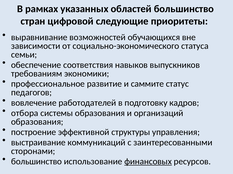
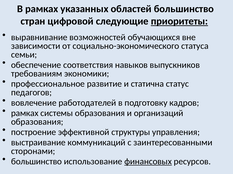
приоритеты underline: none -> present (179, 21)
саммите: саммите -> статична (147, 84)
отбора: отбора -> рамках (25, 114)
